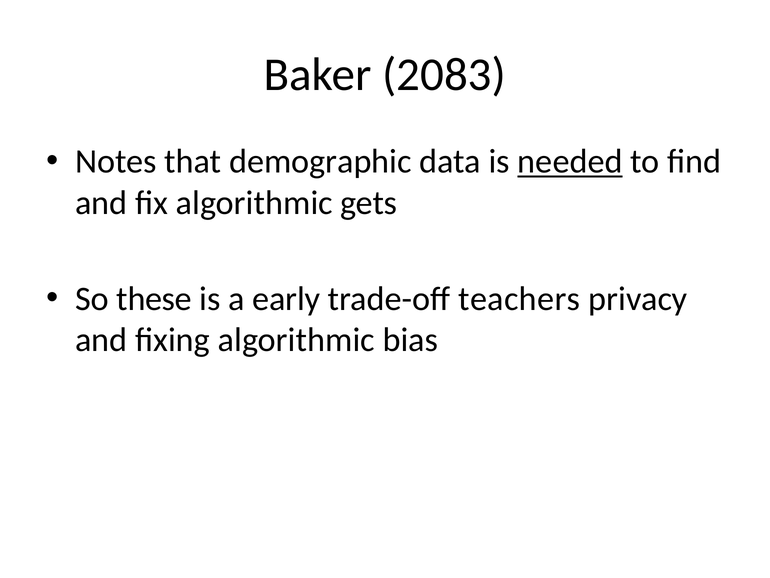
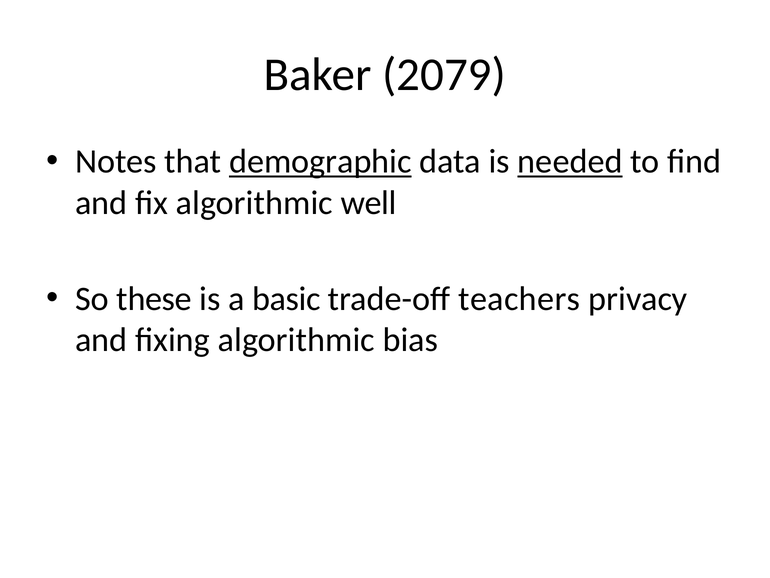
2083: 2083 -> 2079 (444, 75)
demographic underline: none -> present (320, 162)
gets: gets -> well (369, 203)
early: early -> basic (286, 298)
